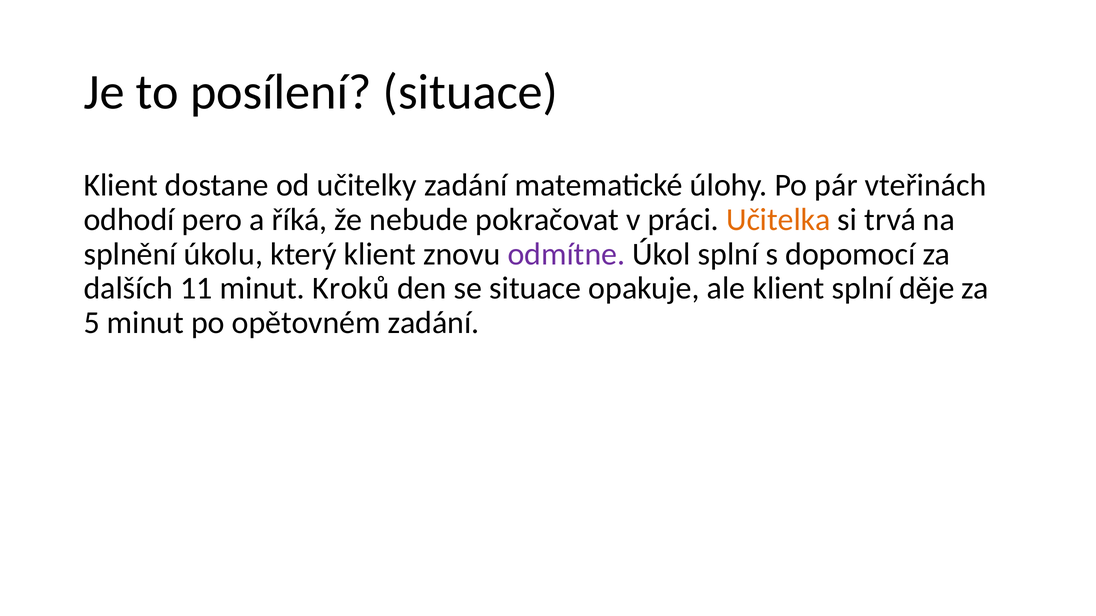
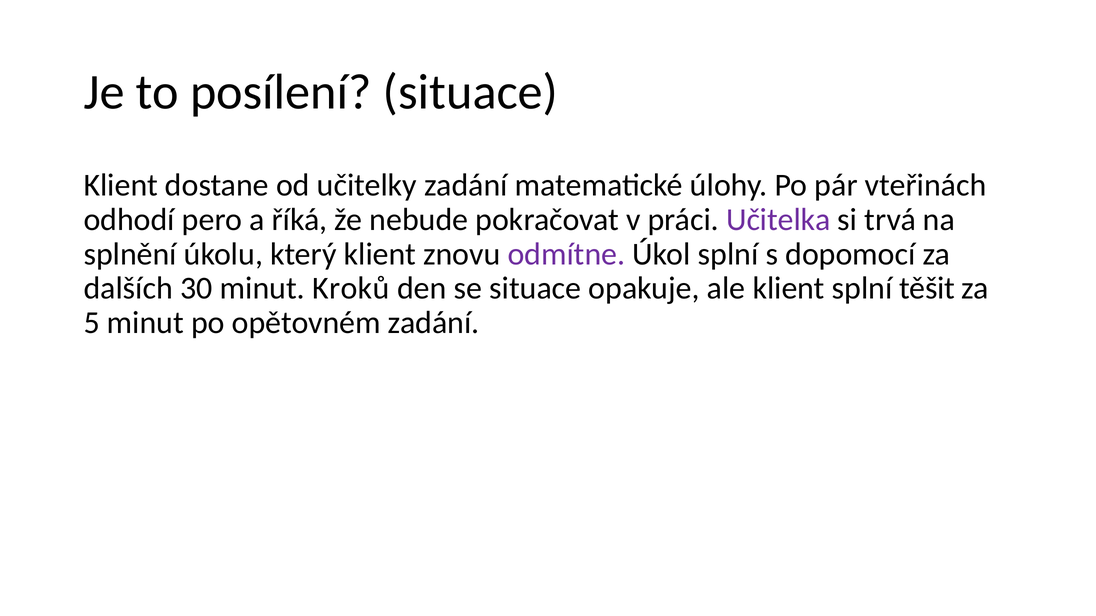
Učitelka colour: orange -> purple (778, 220)
11: 11 -> 30 (196, 289)
děje: děje -> těšit (927, 289)
